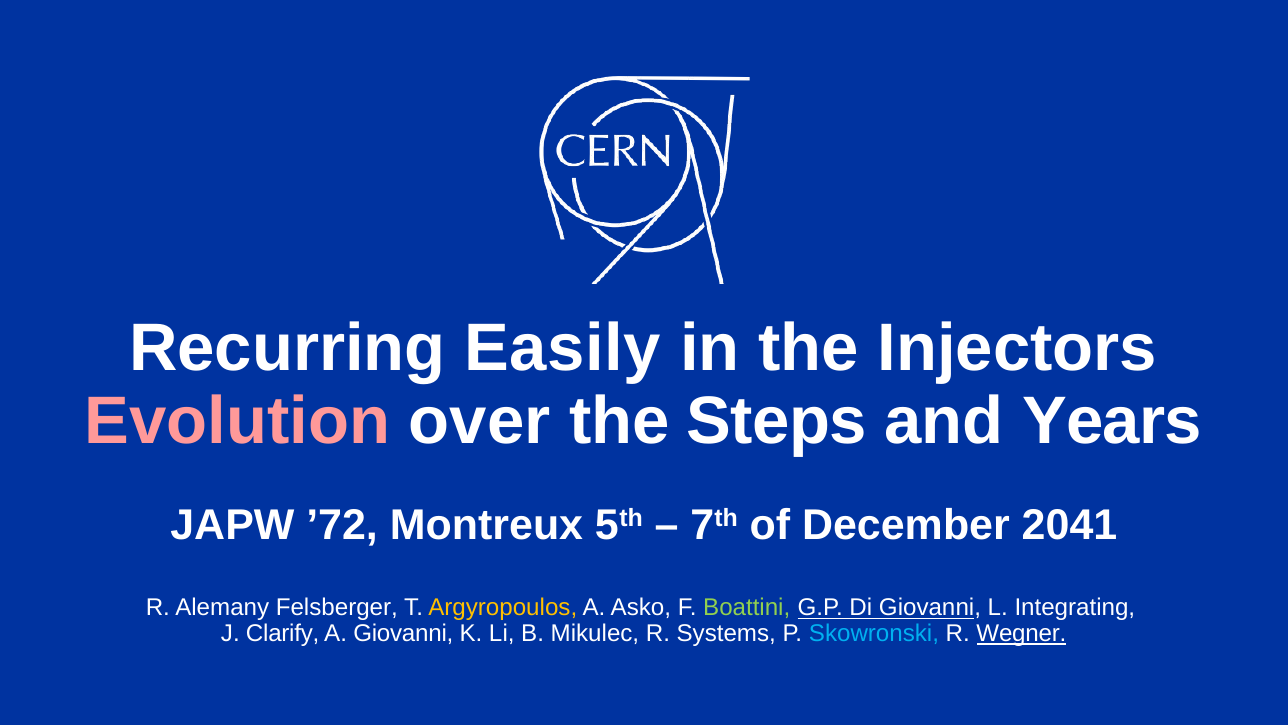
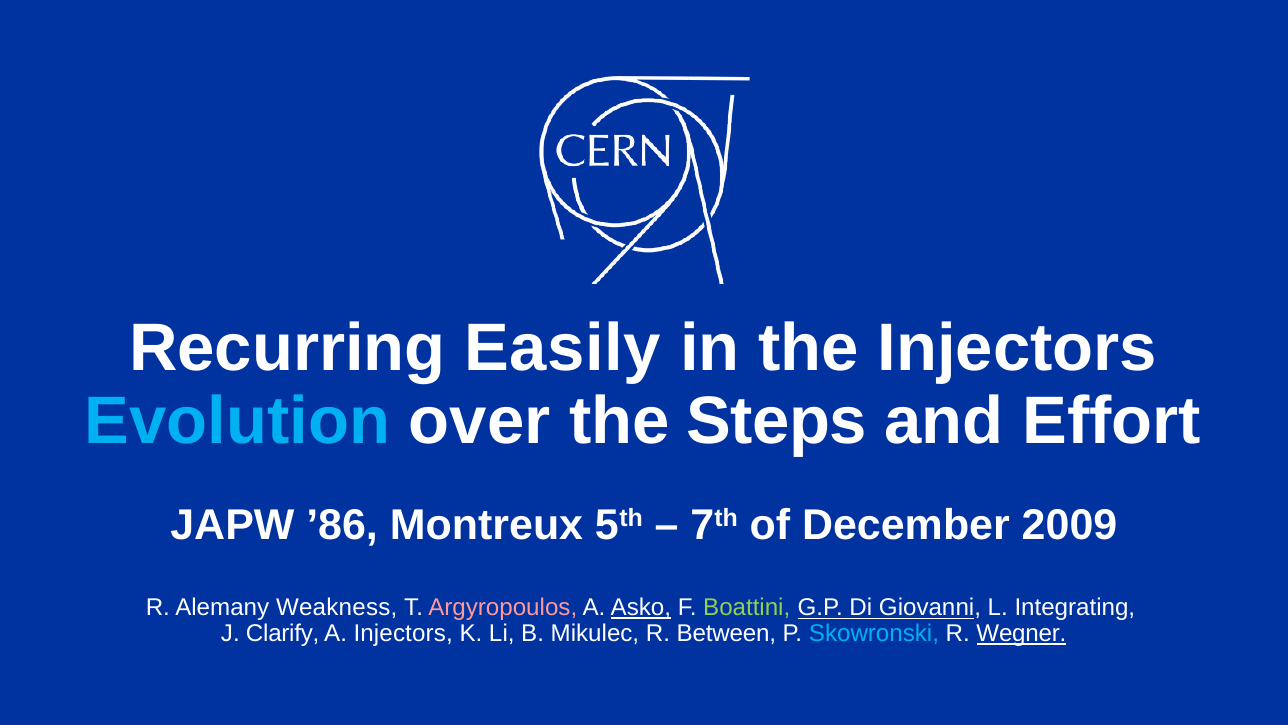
Evolution colour: pink -> light blue (238, 421)
Years: Years -> Effort (1112, 421)
’72: ’72 -> ’86 (342, 525)
2041: 2041 -> 2009 (1069, 525)
Felsberger: Felsberger -> Weakness (337, 607)
Argyropoulos colour: yellow -> pink (503, 607)
Asko underline: none -> present (641, 607)
A Giovanni: Giovanni -> Injectors (403, 633)
Systems: Systems -> Between (726, 633)
